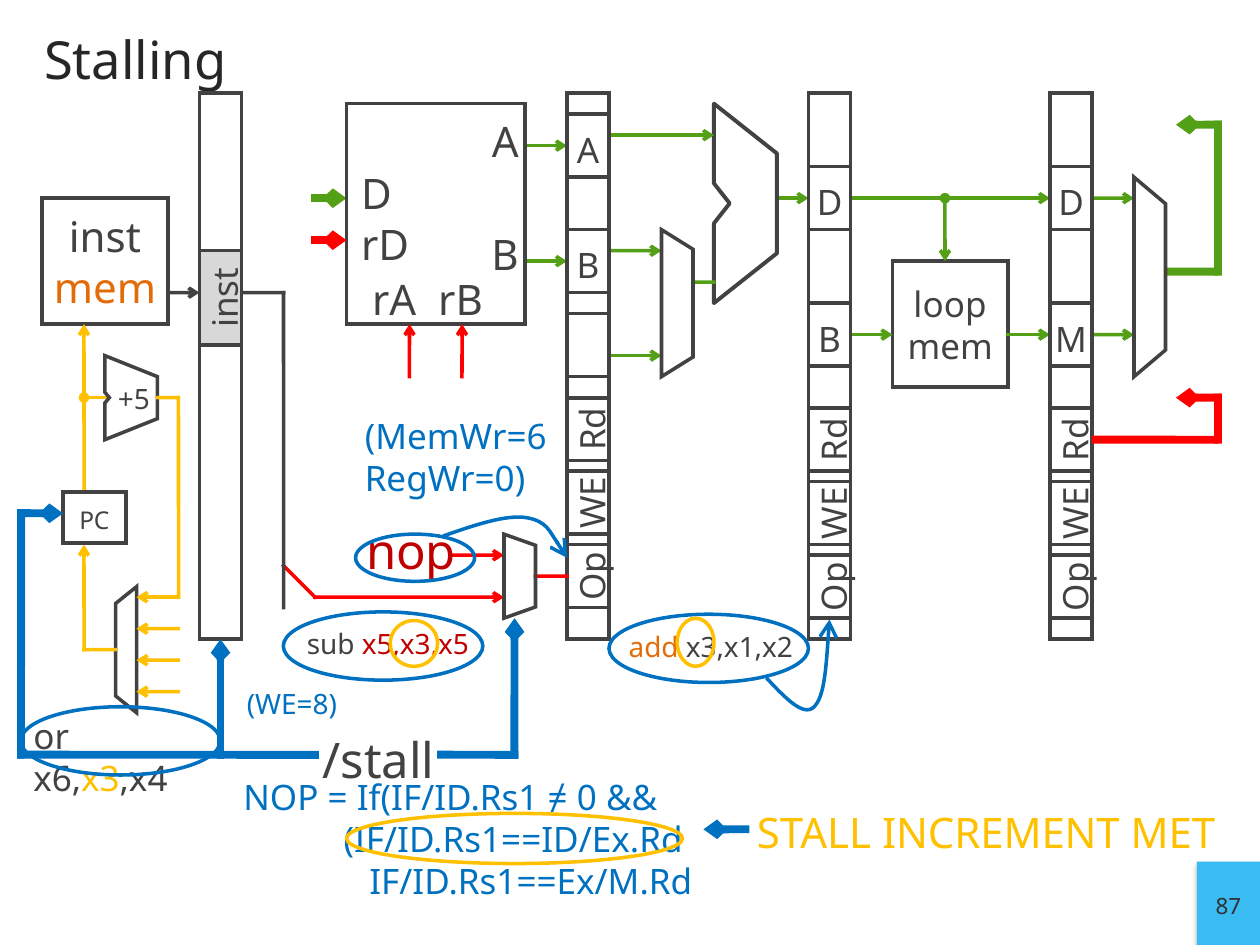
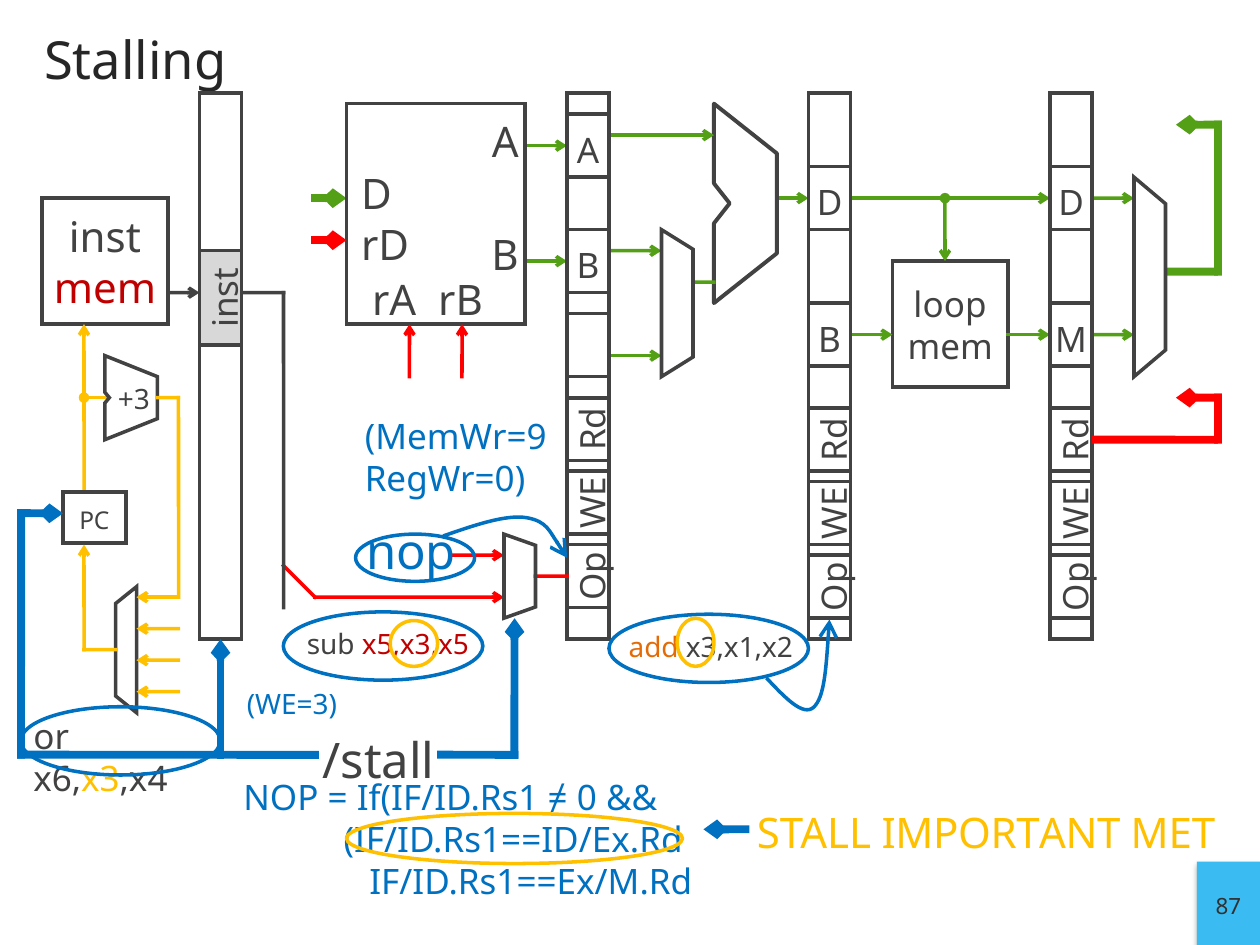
mem colour: orange -> red (105, 289)
+5: +5 -> +3 (134, 400)
MemWr=6: MemWr=6 -> MemWr=9 (456, 438)
nop colour: red -> blue (411, 554)
WE=8: WE=8 -> WE=3 (292, 705)
INCREMENT: INCREMENT -> IMPORTANT (1001, 834)
